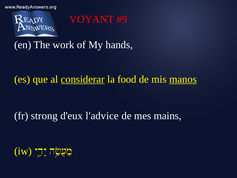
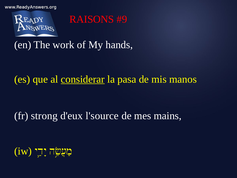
VOYANT: VOYANT -> RAISONS (92, 19)
food: food -> pasa (127, 79)
manos underline: present -> none (183, 79)
l'advice: l'advice -> l'source (102, 116)
